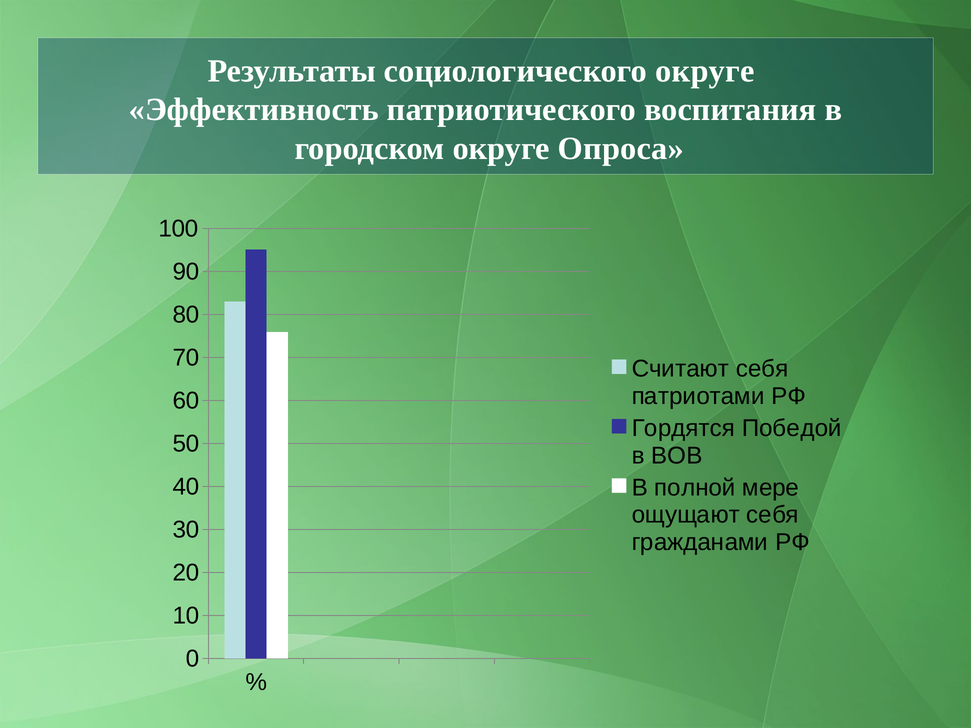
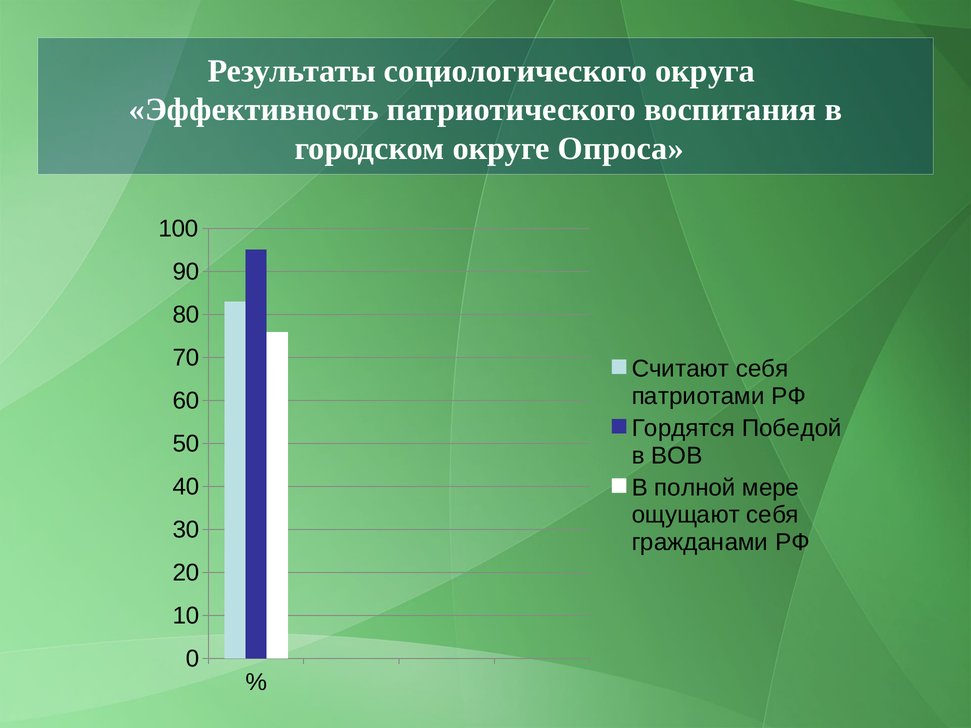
социологического округе: округе -> округа (705, 71)
